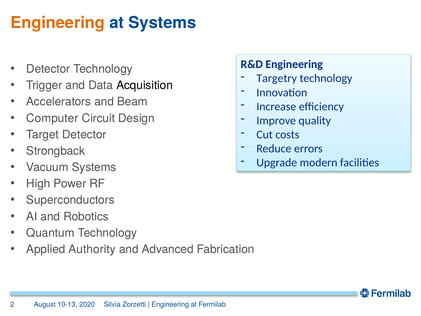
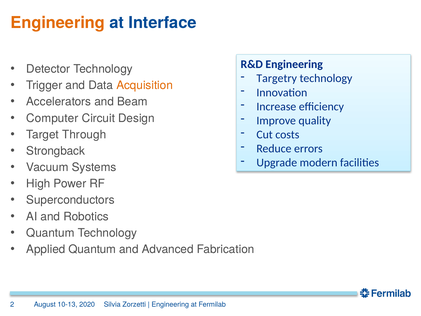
at Systems: Systems -> Interface (163, 23)
Acquisition colour: black -> orange (145, 85)
Target Detector: Detector -> Through (84, 134)
Applied Authority: Authority -> Quantum (92, 249)
